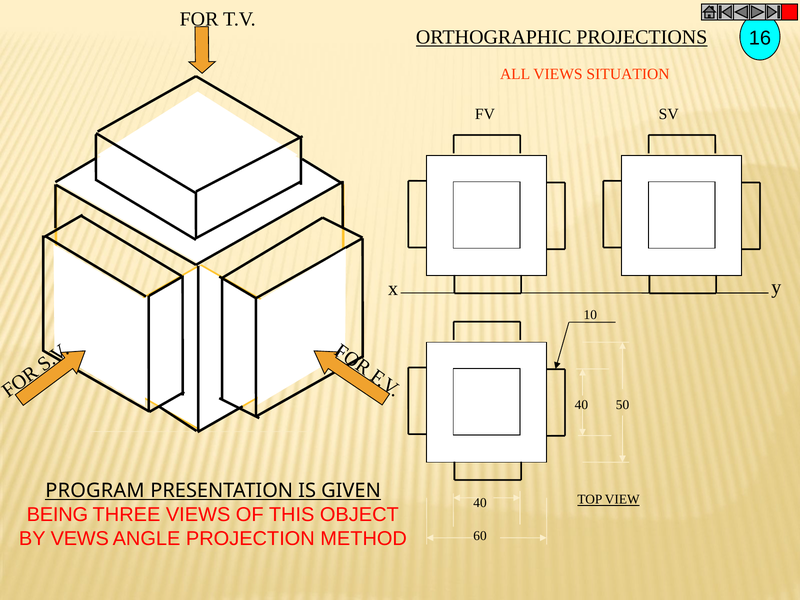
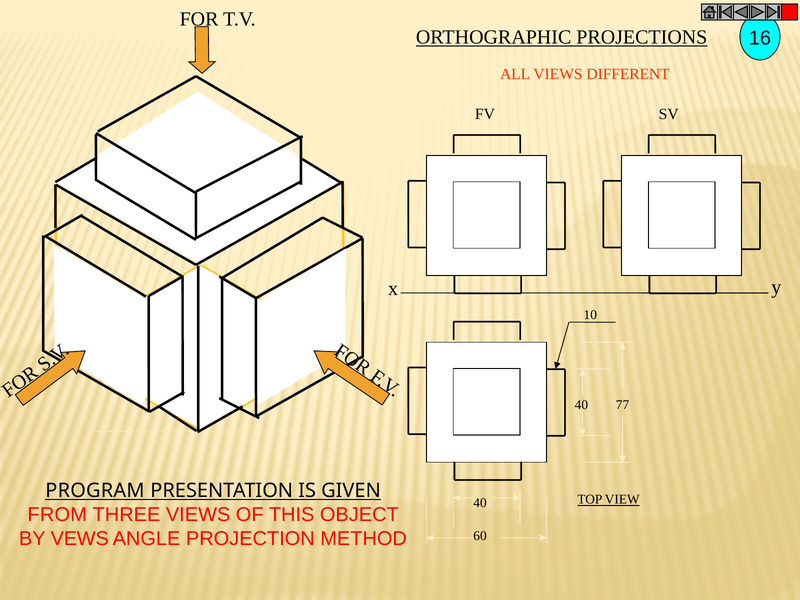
SITUATION: SITUATION -> DIFFERENT (628, 74)
50: 50 -> 77 (623, 405)
BEING: BEING -> FROM (57, 515)
